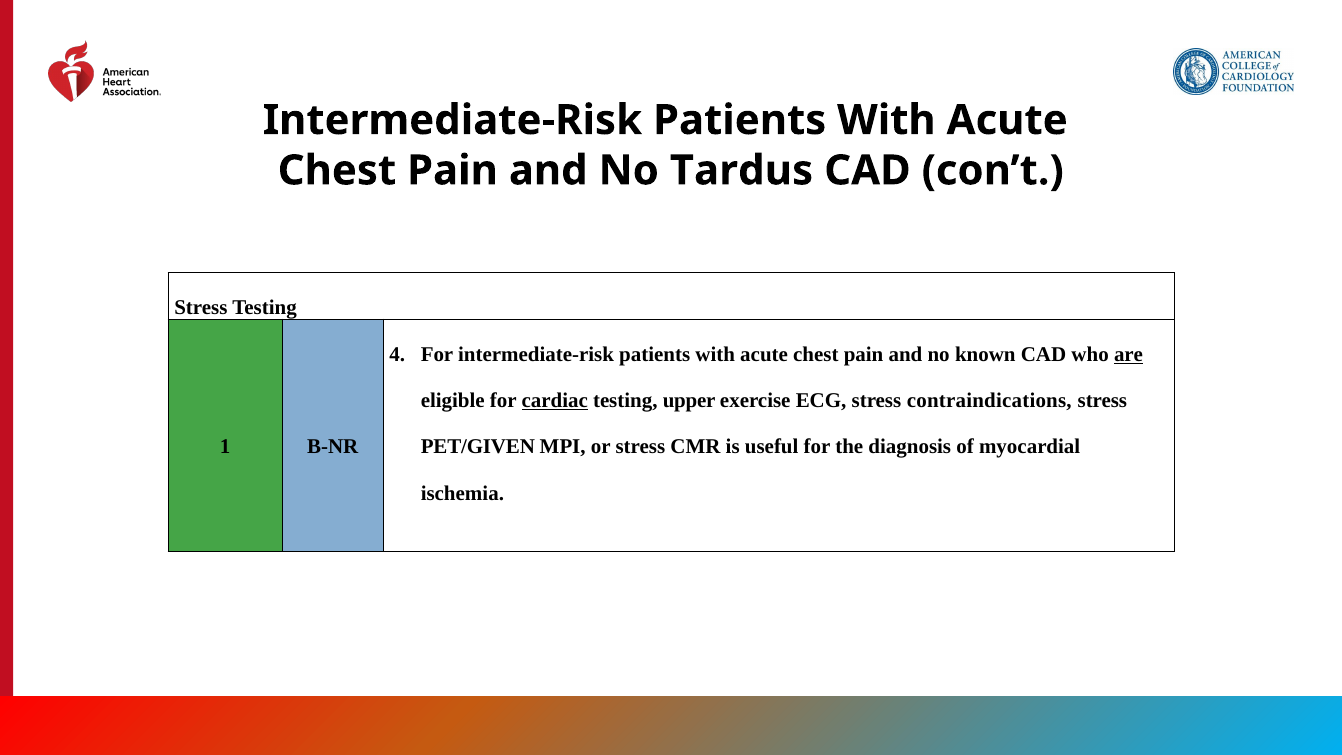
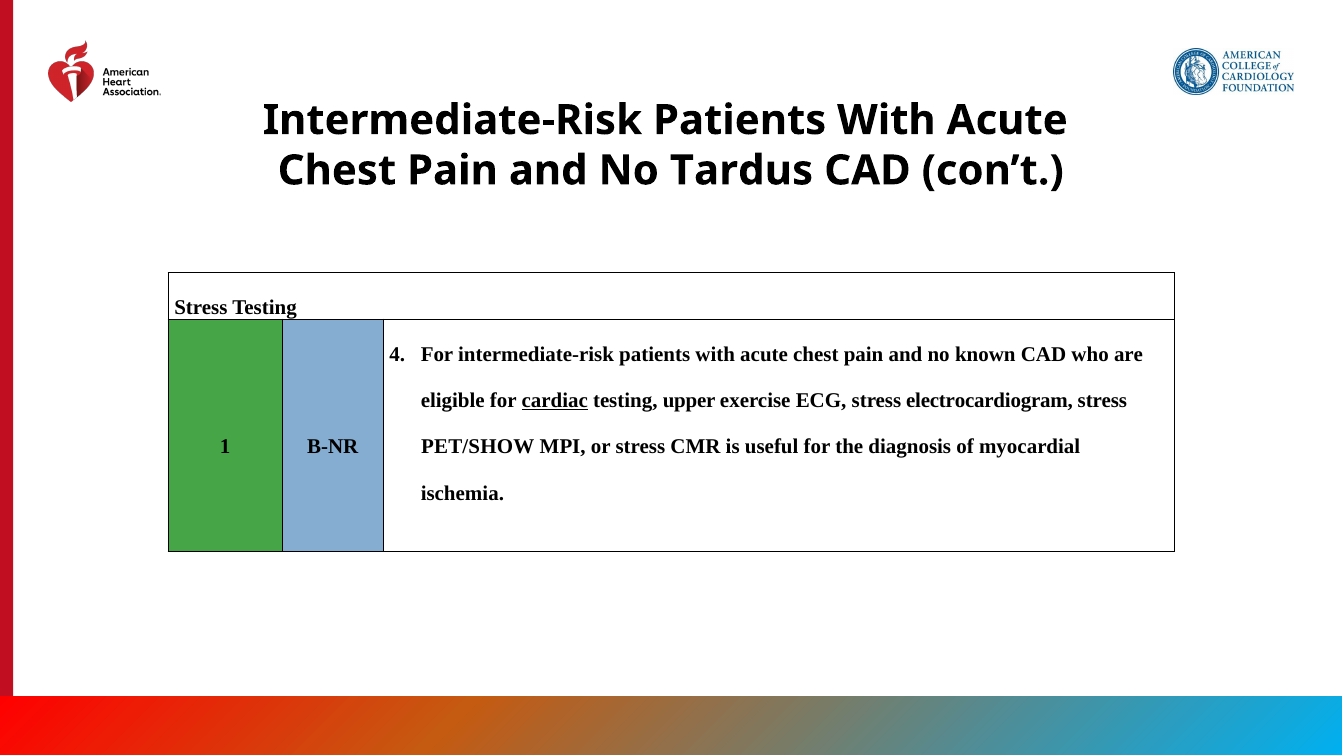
are underline: present -> none (1128, 354)
contraindications: contraindications -> electrocardiogram (990, 401)
PET/GIVEN: PET/GIVEN -> PET/SHOW (478, 447)
